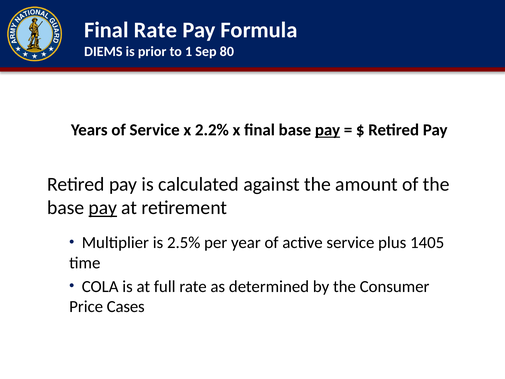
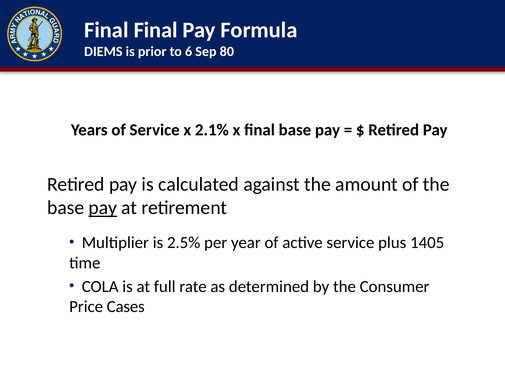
Final Rate: Rate -> Final (156, 30)
1: 1 -> 6 (189, 51)
2.2%: 2.2% -> 2.1% (212, 130)
pay underline: present -> none (328, 130)
